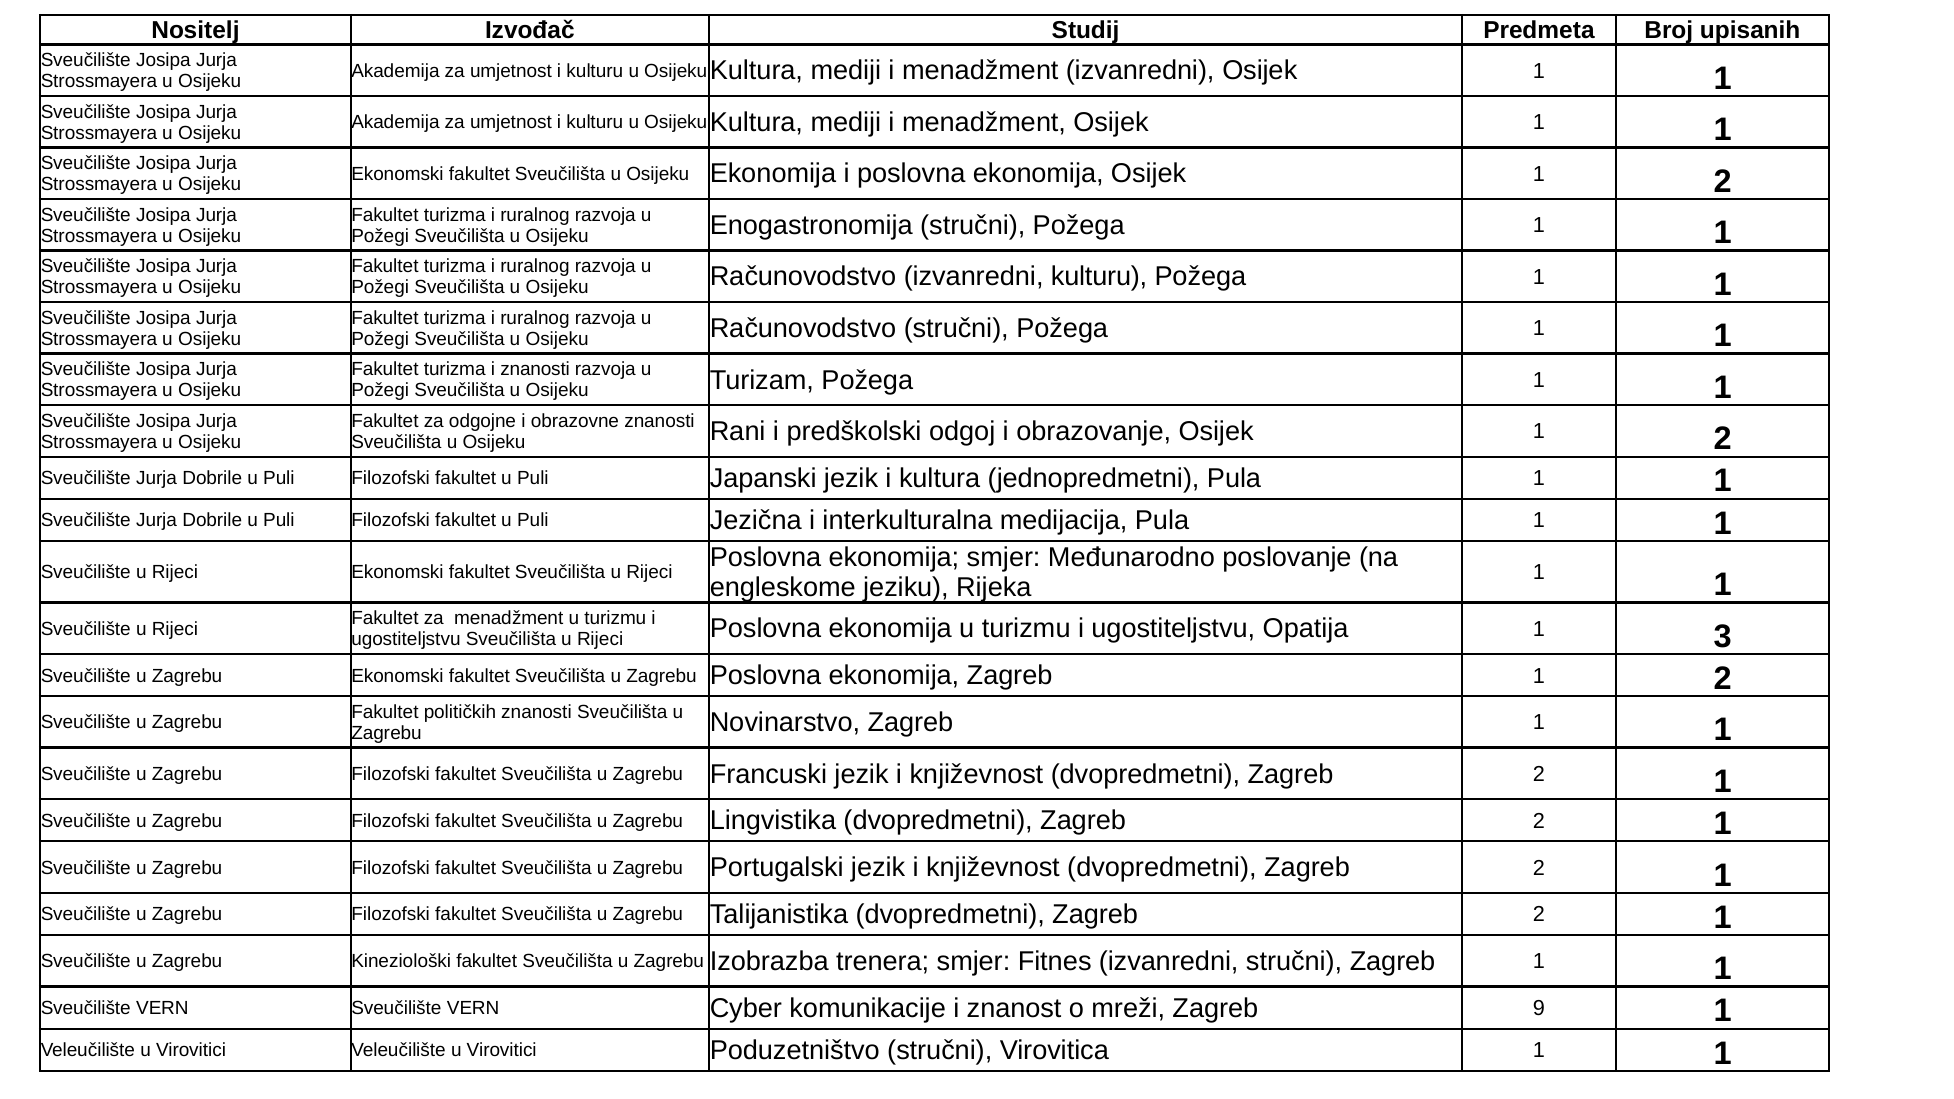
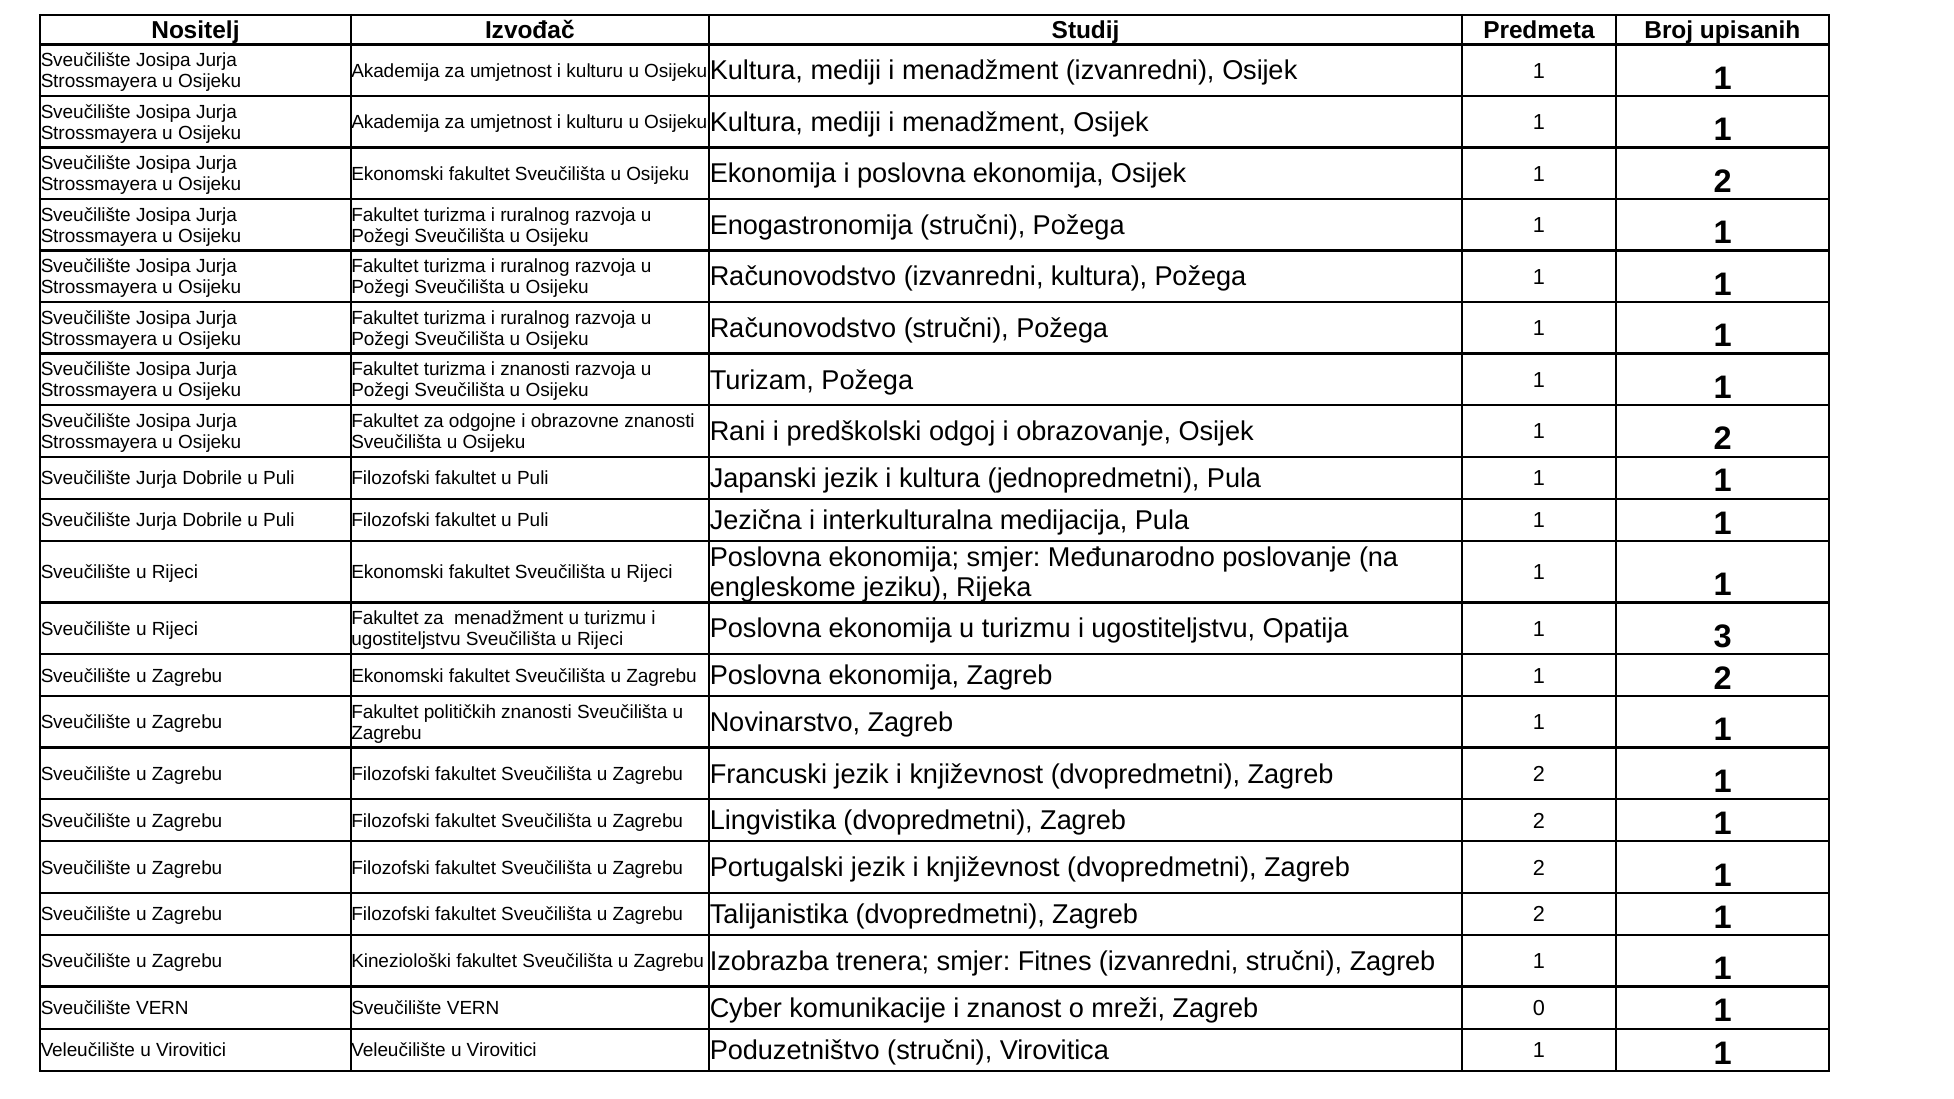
izvanredni kulturu: kulturu -> kultura (1099, 277)
9: 9 -> 0 (1539, 1009)
